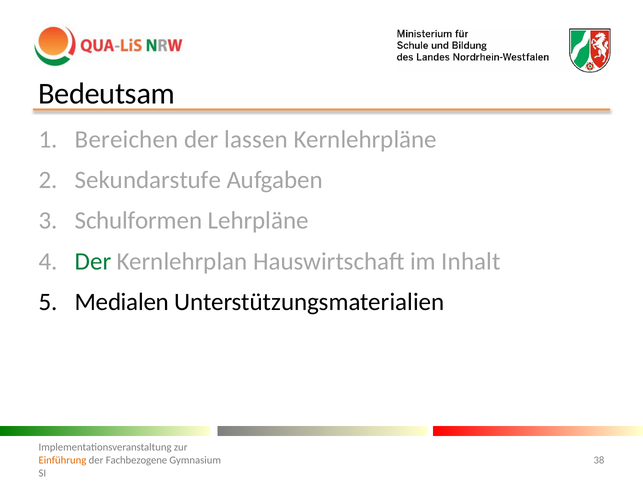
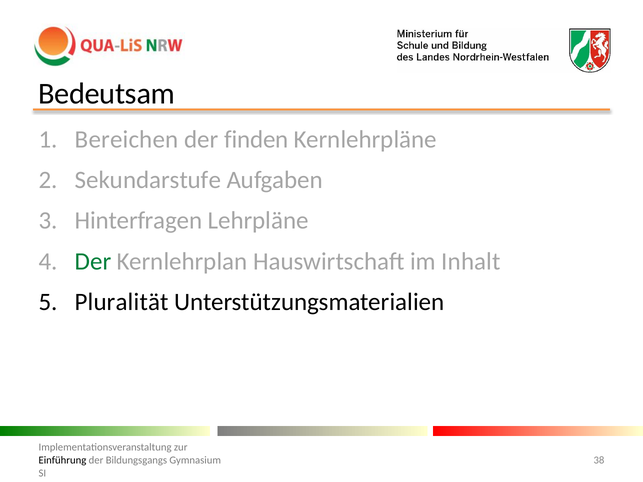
lassen: lassen -> finden (256, 139)
Schulformen: Schulformen -> Hinterfragen (138, 221)
Medialen: Medialen -> Pluralität (122, 302)
Einführung colour: orange -> black (62, 461)
Fachbezogene: Fachbezogene -> Bildungsgangs (136, 461)
